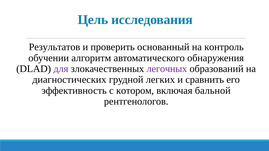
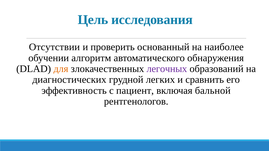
Результатов: Результатов -> Отсутствии (54, 47)
контроль: контроль -> наиболее (224, 47)
для colour: purple -> orange (61, 69)
котором: котором -> пациент (135, 91)
